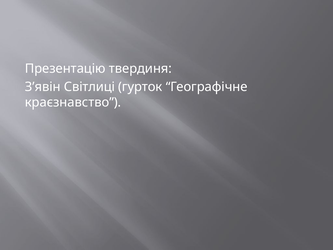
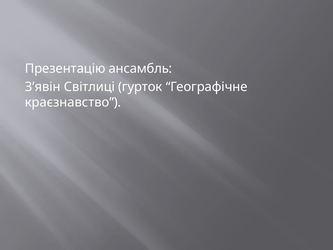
твердиня: твердиня -> ансамбль (140, 69)
